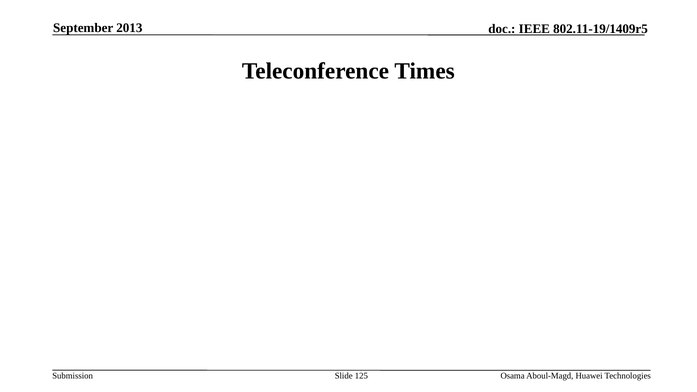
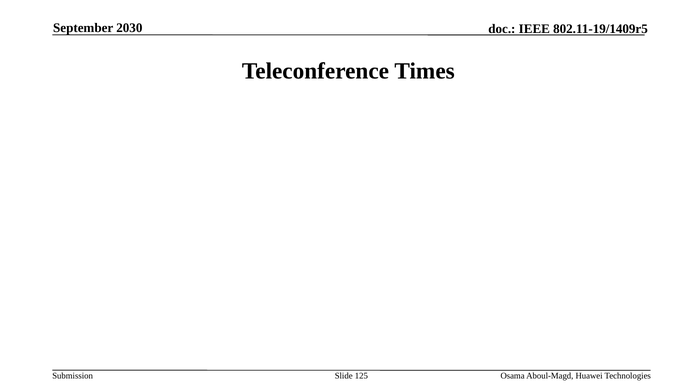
2013: 2013 -> 2030 (129, 28)
